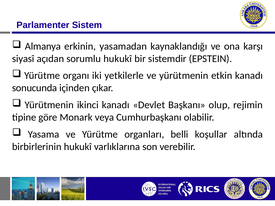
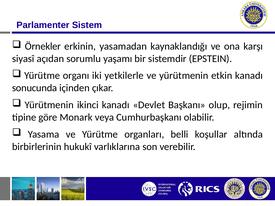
Almanya: Almanya -> Örnekler (43, 46)
sorumlu hukukî: hukukî -> yaşamı (118, 59)
